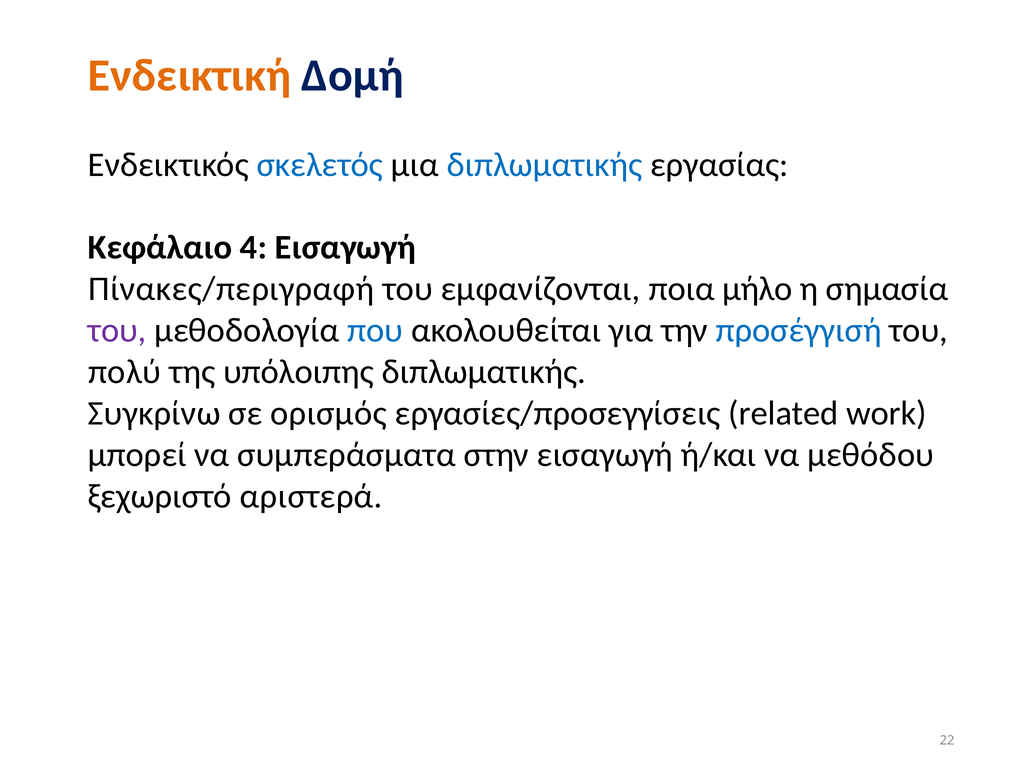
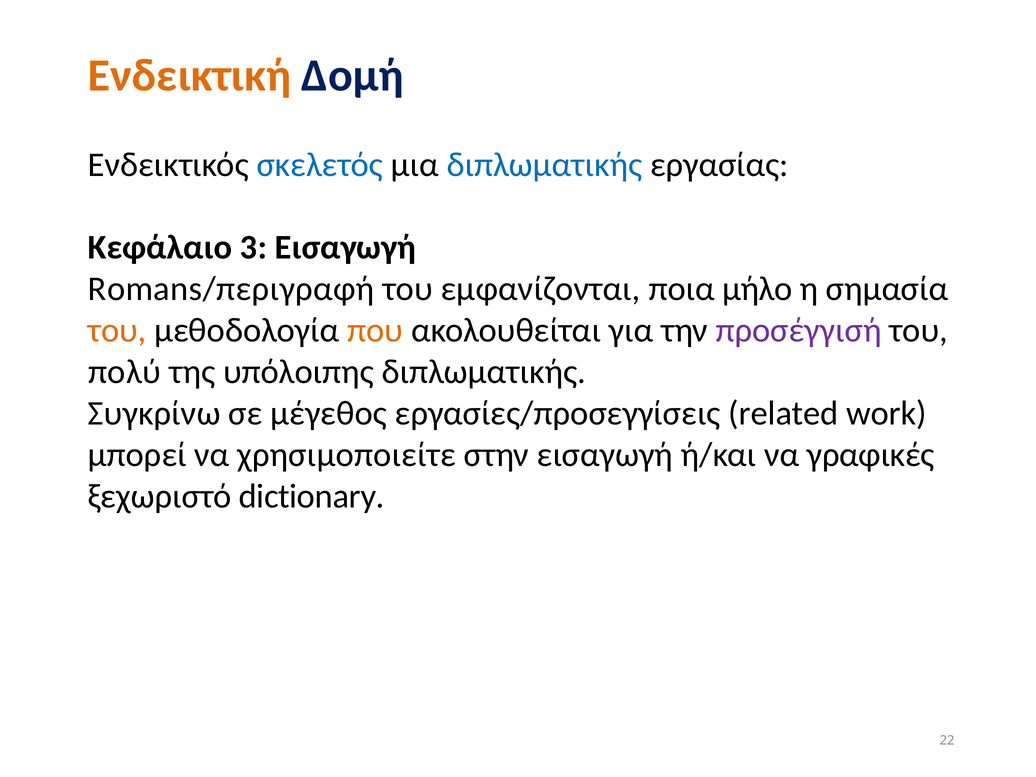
4: 4 -> 3 (254, 248)
Πίνακες/περιγραφή: Πίνακες/περιγραφή -> Romans/περιγραφή (231, 289)
του colour: purple -> orange (117, 330)
που colour: blue -> orange (375, 330)
προσέγγισή colour: blue -> purple (799, 330)
ορισμός: ορισμός -> μέγεθος (329, 413)
συμπεράσματα: συμπεράσματα -> χρησιμοποιείτε (347, 455)
μεθόδου: μεθόδου -> γραφικές (871, 455)
αριστερά: αριστερά -> dictionary (312, 496)
